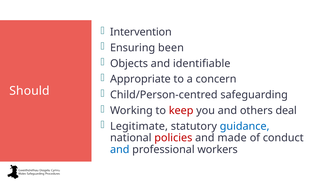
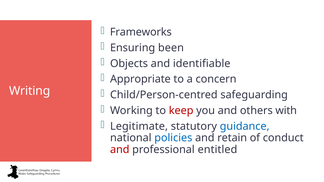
Intervention: Intervention -> Frameworks (141, 32)
Should: Should -> Writing (30, 91)
deal: deal -> with (286, 111)
policies colour: red -> blue (173, 138)
made: made -> retain (232, 138)
and colour: blue -> red (120, 150)
workers: workers -> entitled (217, 150)
